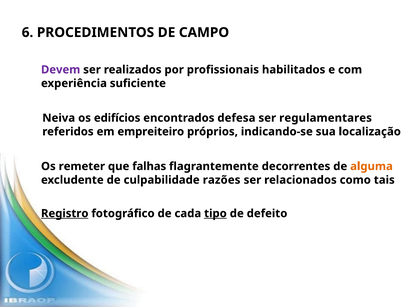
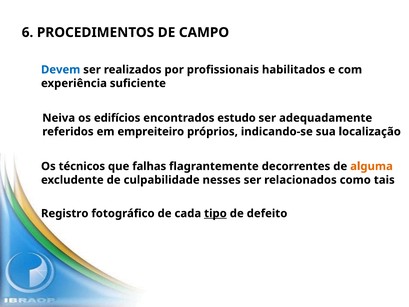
Devem colour: purple -> blue (61, 70)
defesa: defesa -> estudo (236, 118)
regulamentares: regulamentares -> adequadamente (326, 118)
remeter: remeter -> técnicos (82, 166)
razões: razões -> nesses (222, 180)
Registro underline: present -> none (65, 213)
